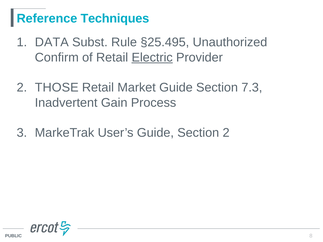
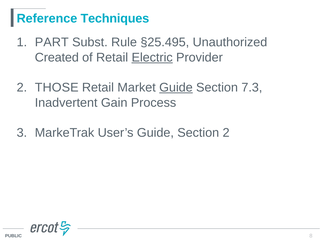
DATA: DATA -> PART (52, 42)
Confirm: Confirm -> Created (57, 57)
Guide underline: none -> present (176, 88)
